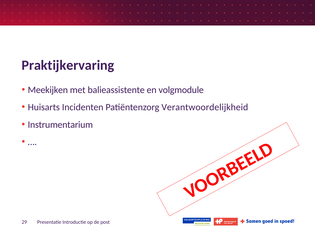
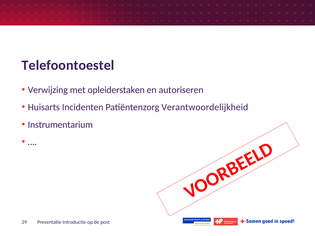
Praktijkervaring: Praktijkervaring -> Telefoontoestel (68, 65)
Meekijken: Meekijken -> Verwijzing (48, 90)
balieassistente: balieassistente -> opleiderstaken (116, 90)
volgmodule: volgmodule -> autoriseren (181, 90)
